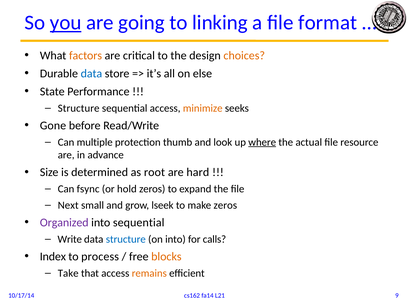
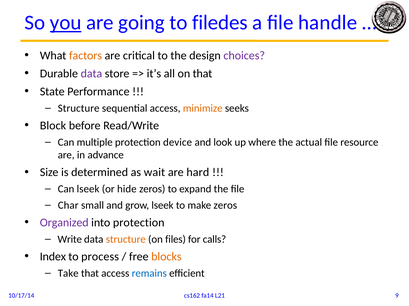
linking: linking -> filedes (220, 23)
format: format -> handle (328, 23)
choices colour: orange -> purple (244, 56)
data colour: blue -> purple (91, 74)
on else: else -> that (202, 74)
Gone: Gone -> Block (53, 126)
thumb: thumb -> device (178, 143)
where underline: present -> none (262, 143)
root: root -> wait (154, 173)
Can fsync: fsync -> lseek (88, 190)
hold: hold -> hide (127, 190)
Next: Next -> Char (68, 206)
into sequential: sequential -> protection (139, 223)
structure colour: blue -> orange (126, 240)
on into: into -> files (175, 240)
remains colour: orange -> blue (149, 274)
